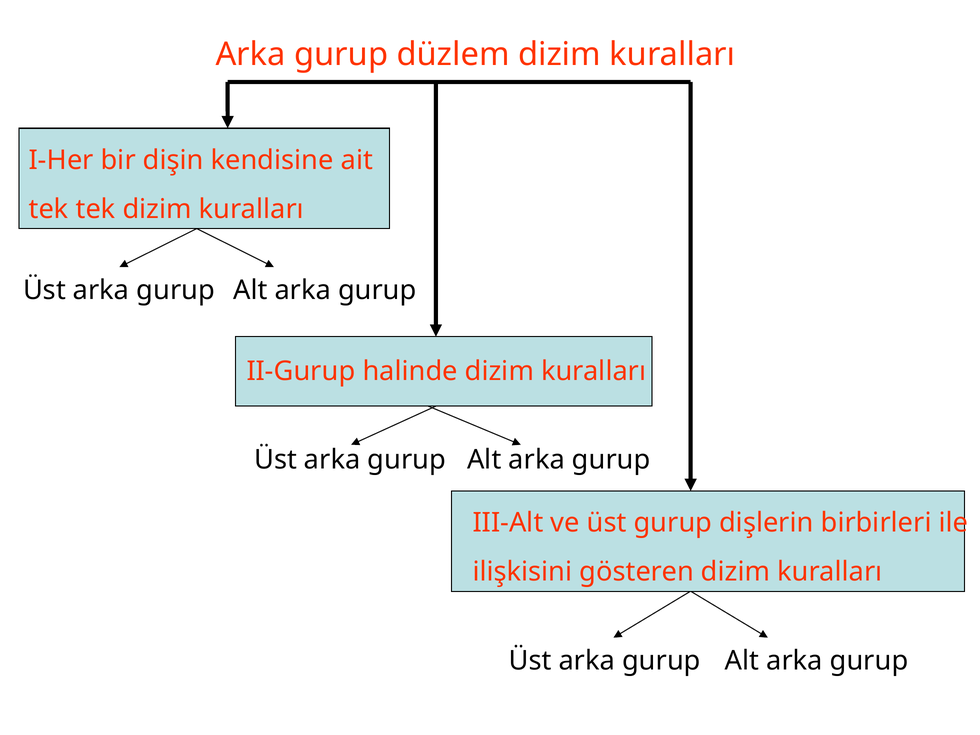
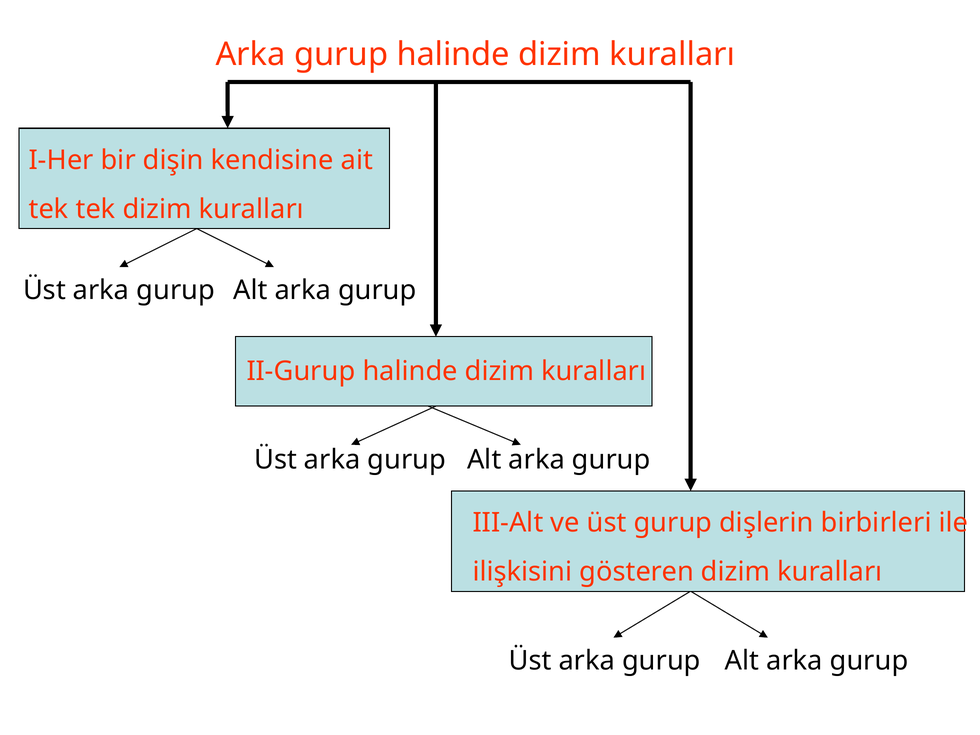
gurup düzlem: düzlem -> halinde (453, 55)
